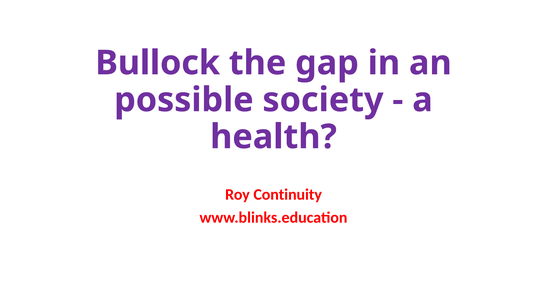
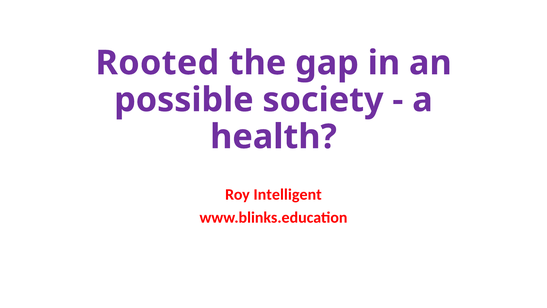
Bullock: Bullock -> Rooted (157, 63)
Continuity: Continuity -> Intelligent (288, 194)
